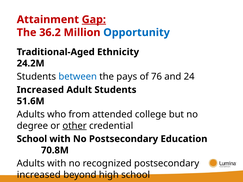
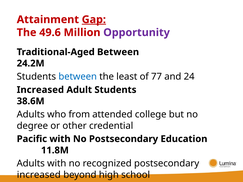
36.2: 36.2 -> 49.6 (50, 33)
Opportunity colour: blue -> purple (137, 33)
Traditional-Aged Ethnicity: Ethnicity -> Between (118, 52)
pays: pays -> least (127, 77)
76: 76 -> 77 (157, 77)
51.6M: 51.6M -> 38.6M (31, 101)
other underline: present -> none (75, 126)
School: School -> Pacific (32, 139)
70.8M: 70.8M -> 11.8M (55, 150)
